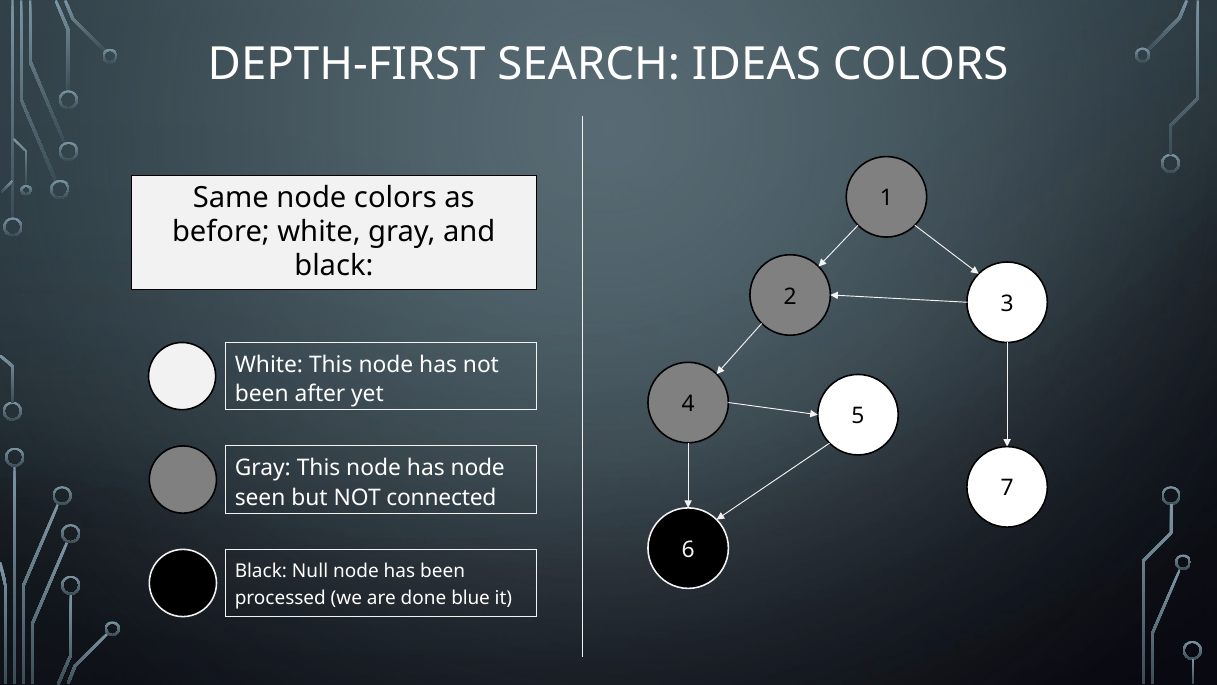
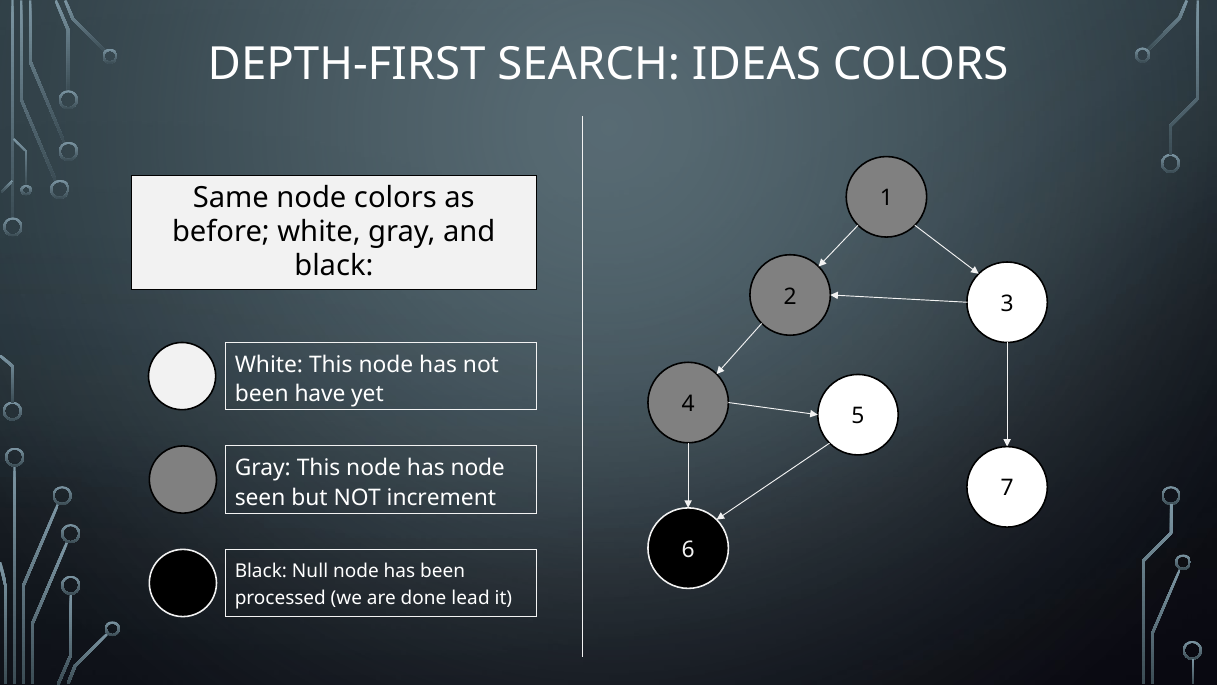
after: after -> have (320, 394)
connected: connected -> increment (441, 497)
blue: blue -> lead (471, 598)
